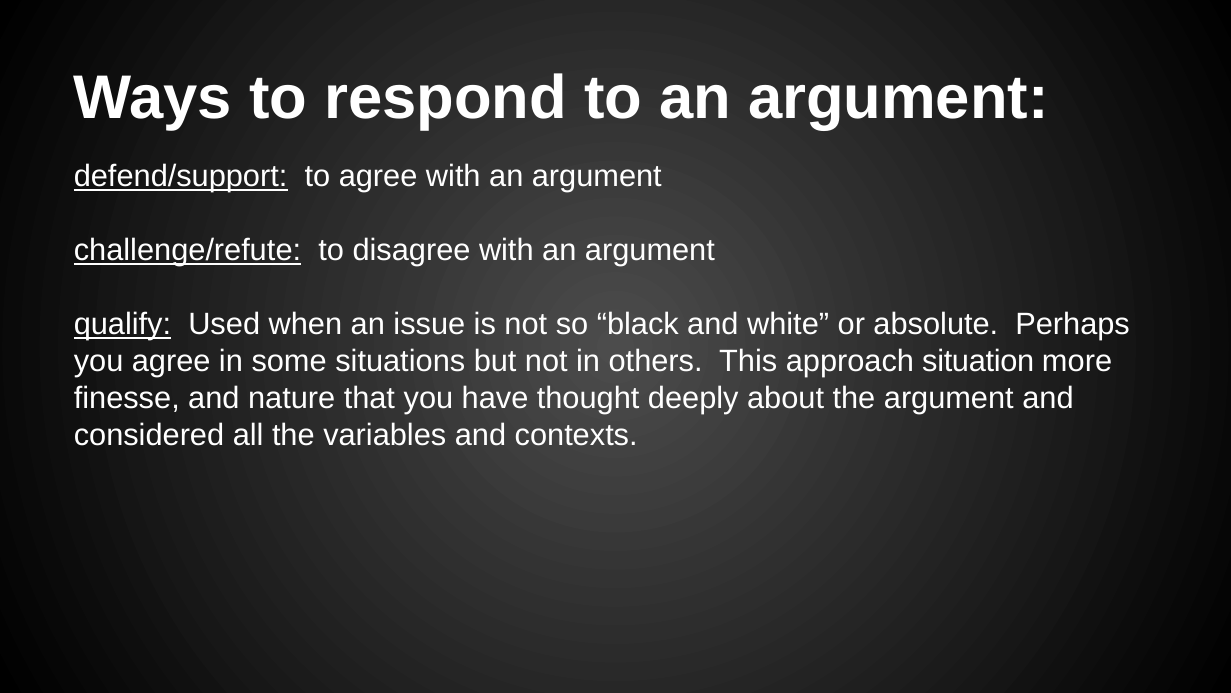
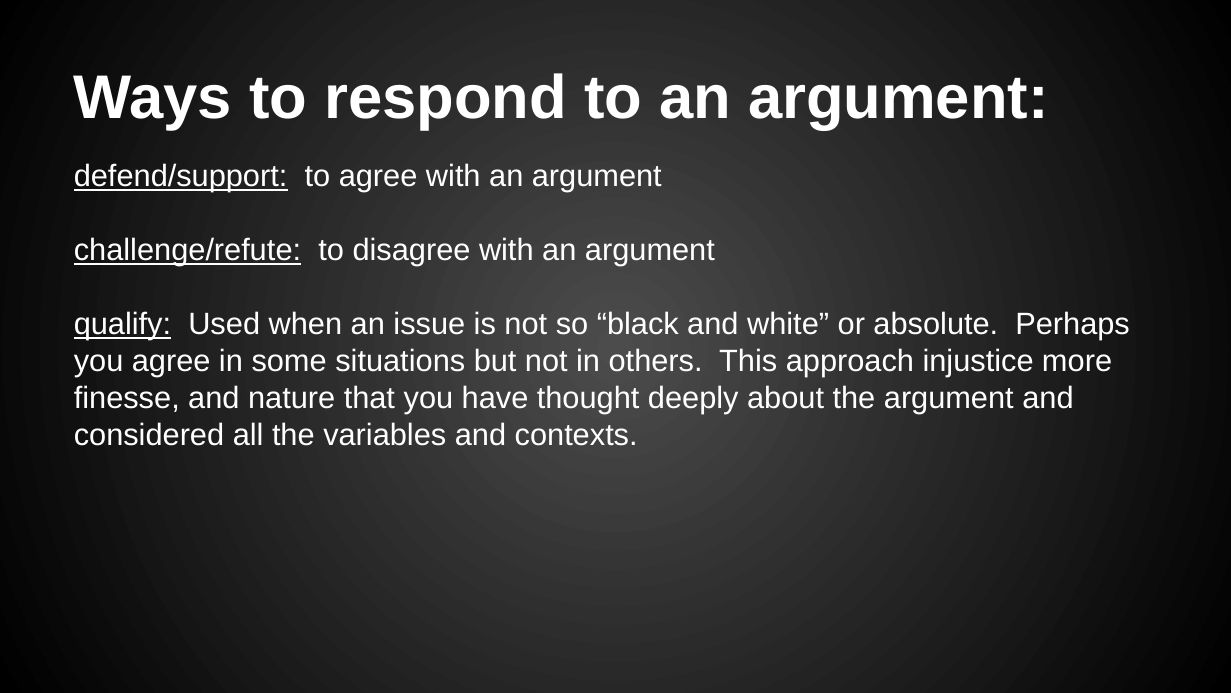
situation: situation -> injustice (978, 361)
